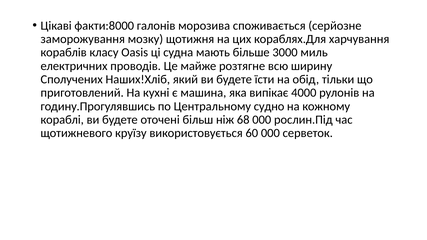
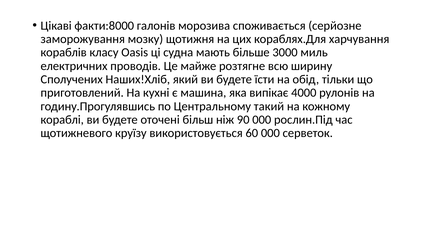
судно: судно -> такий (269, 106)
68: 68 -> 90 (243, 120)
